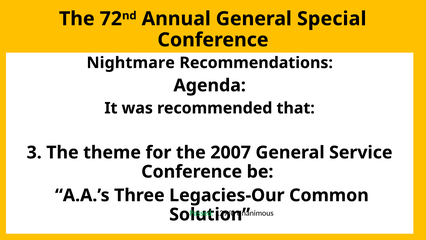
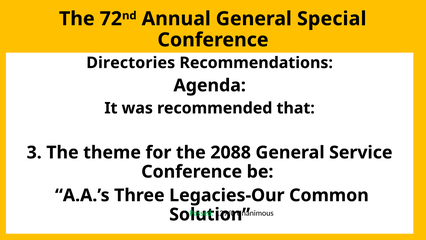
Nightmare: Nightmare -> Directories (131, 63)
2007: 2007 -> 2088 (231, 152)
